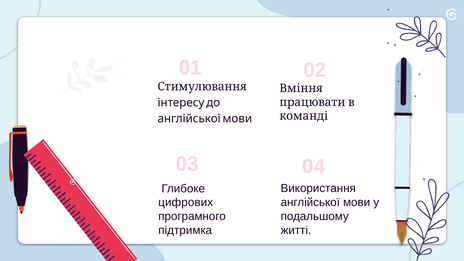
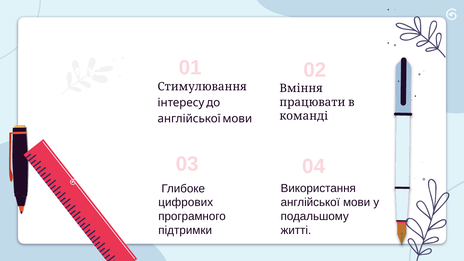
підтримка: підтримка -> підтримки (185, 230)
